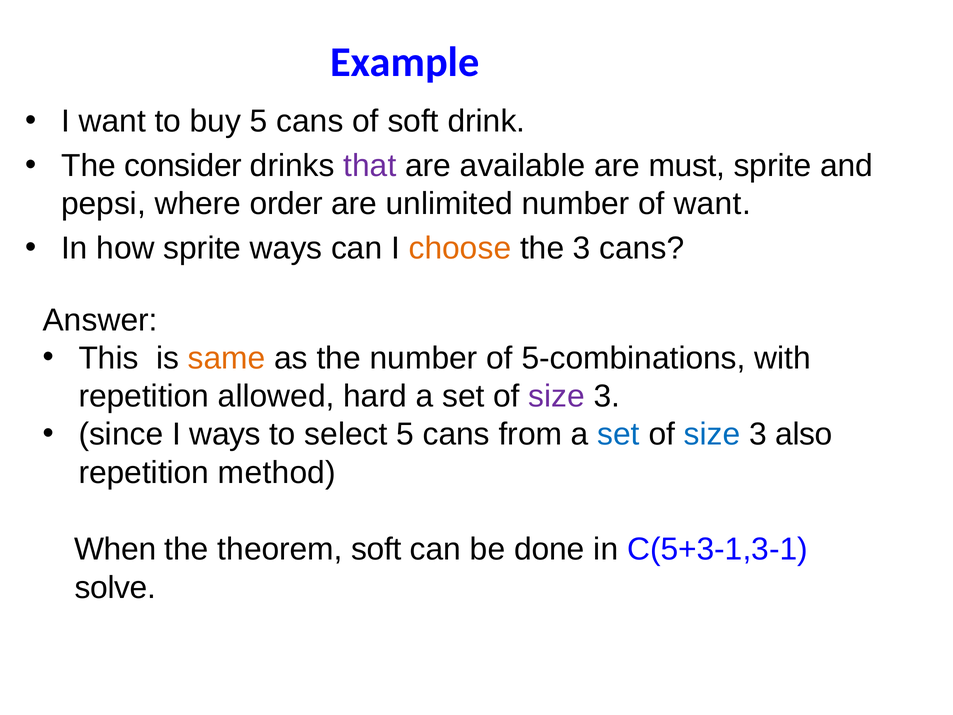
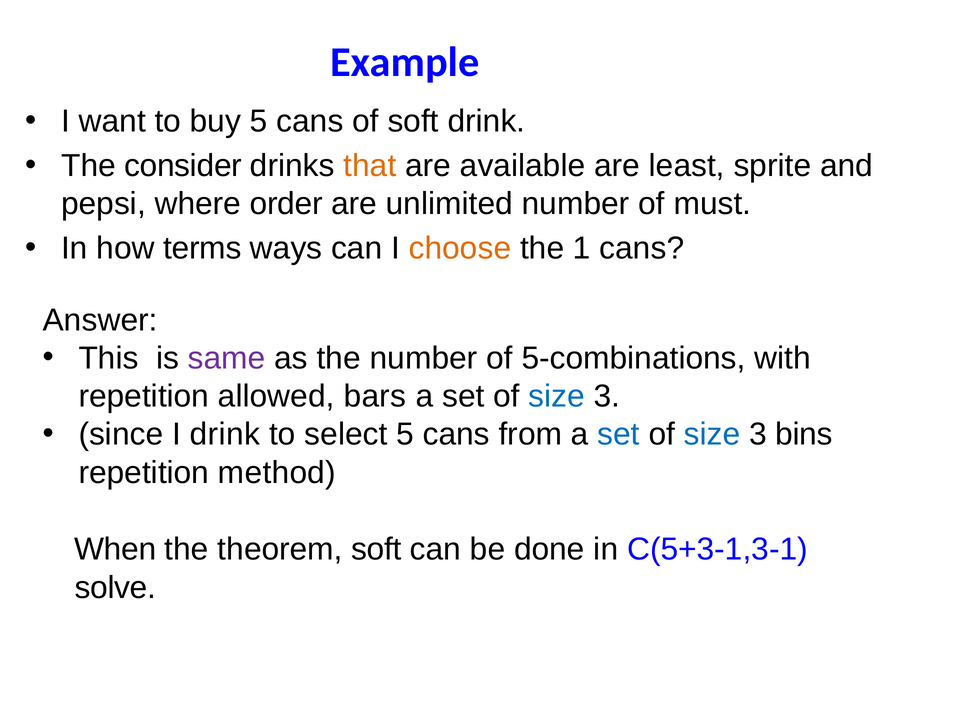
that colour: purple -> orange (370, 166)
must: must -> least (687, 166)
of want: want -> must (712, 204)
how sprite: sprite -> terms (202, 248)
the 3: 3 -> 1 (582, 248)
same colour: orange -> purple (227, 358)
hard: hard -> bars (375, 396)
size colour: purple -> blue (557, 396)
I ways: ways -> drink (225, 434)
also: also -> bins (804, 434)
